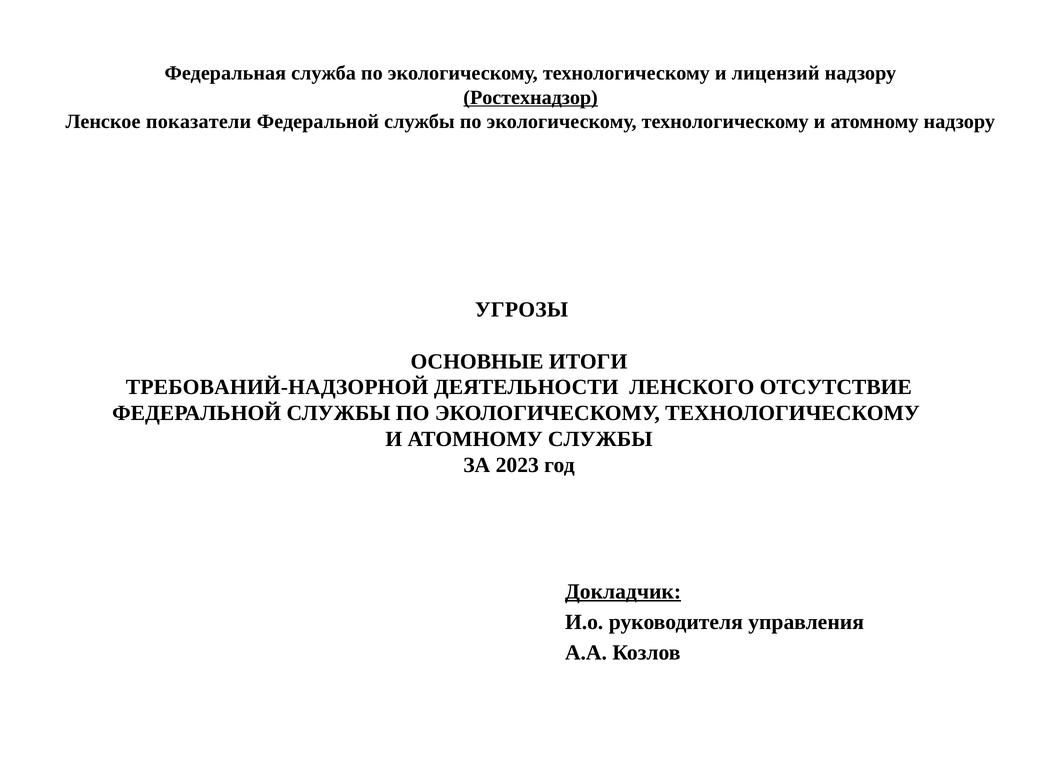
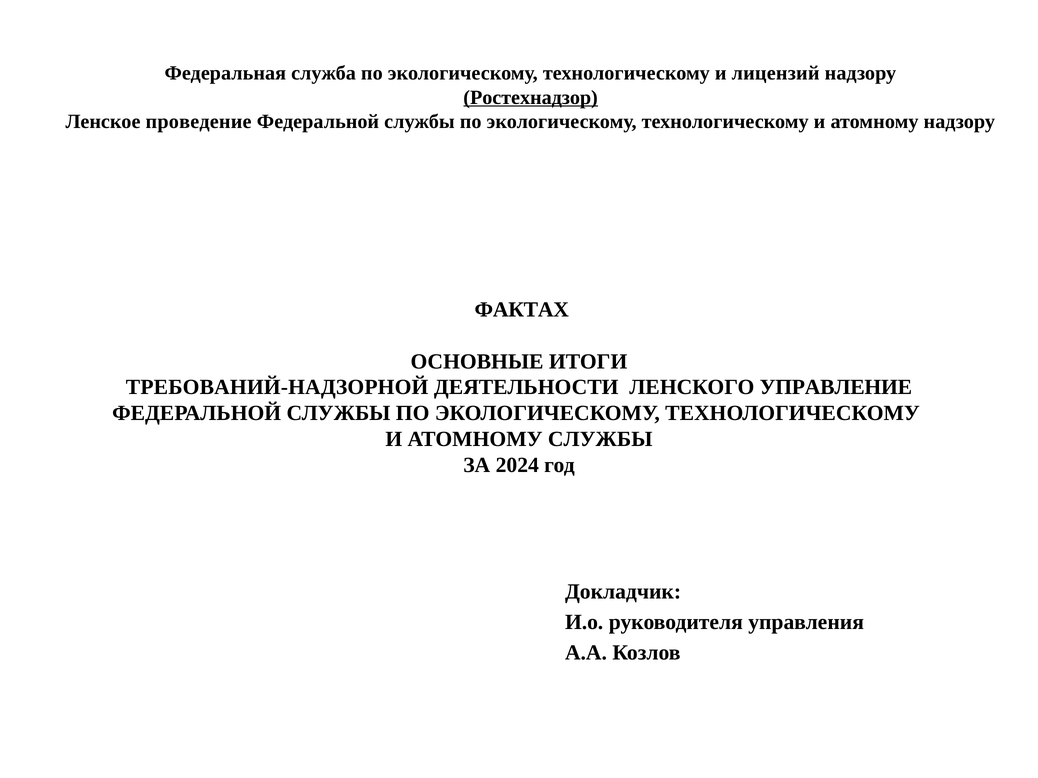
показатели: показатели -> проведение (199, 122)
УГРОЗЫ: УГРОЗЫ -> ФАКТАХ (522, 310)
ОТСУТСТВИЕ: ОТСУТСТВИЕ -> УПРАВЛЕНИЕ (836, 388)
2023: 2023 -> 2024 (517, 465)
Докладчик underline: present -> none (623, 592)
